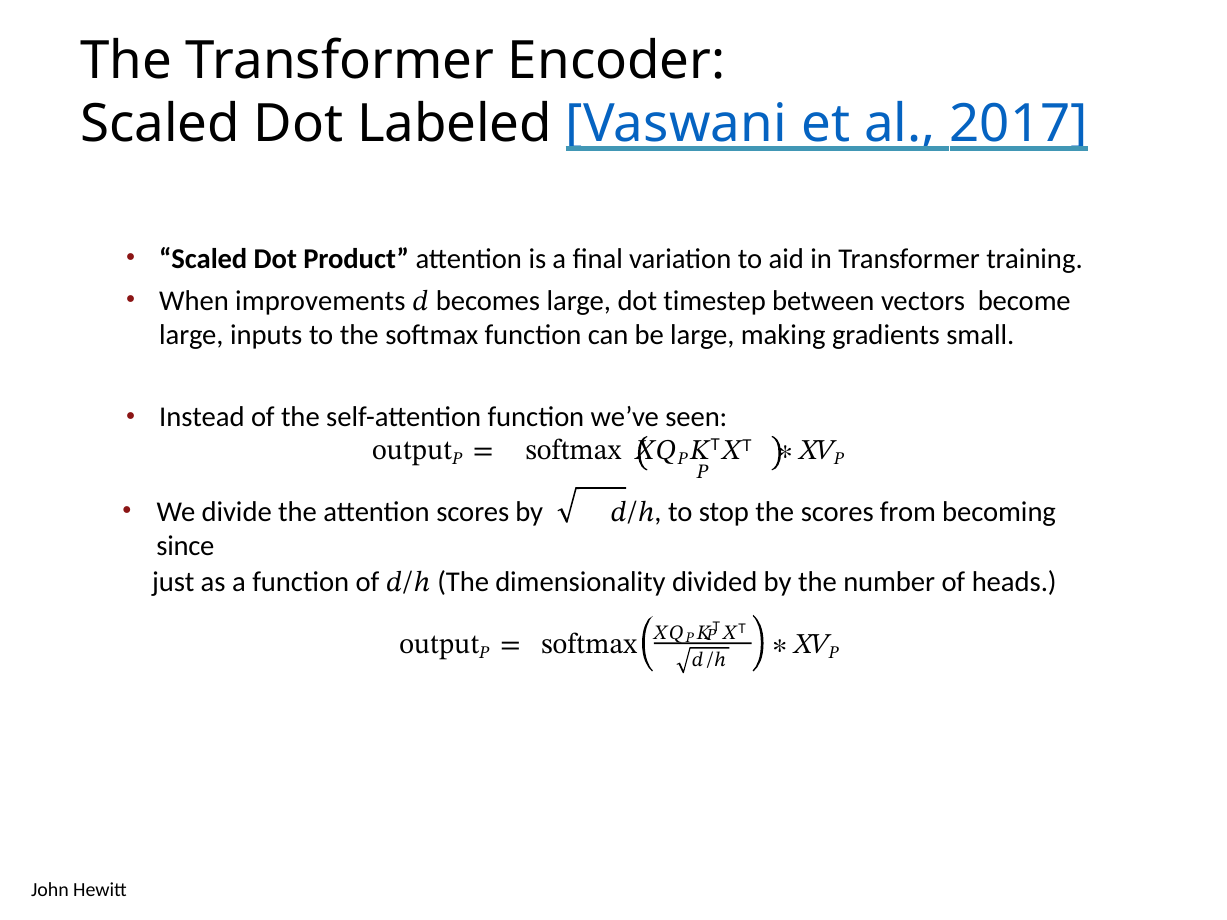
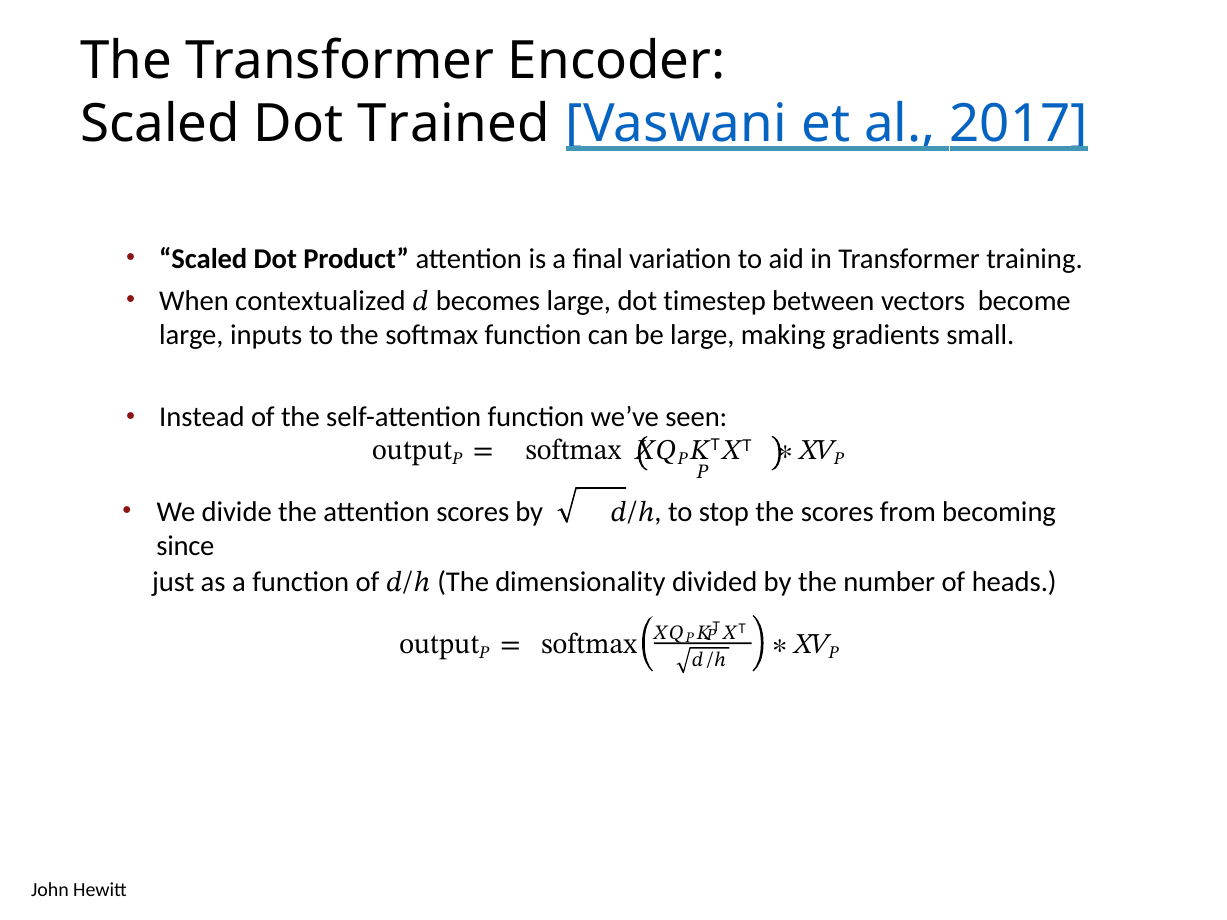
Labeled: Labeled -> Trained (454, 125)
improvements: improvements -> contextualized (320, 301)
